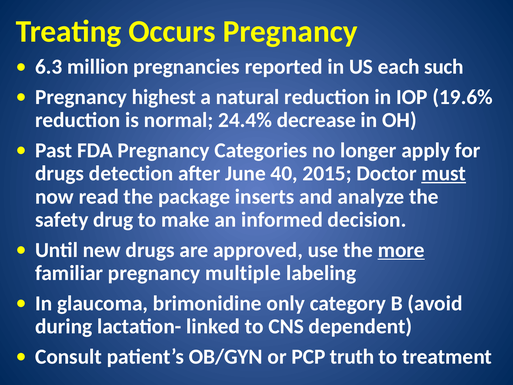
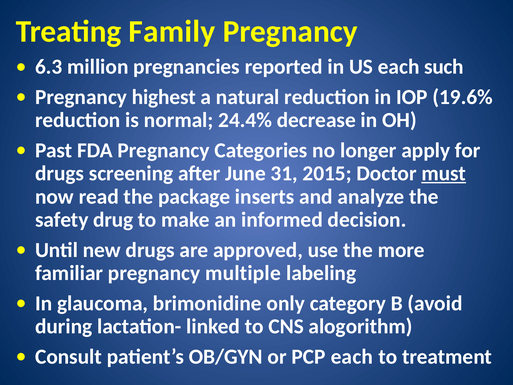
Occurs: Occurs -> Family (172, 32)
detection: detection -> screening (131, 173)
40: 40 -> 31 (284, 173)
more underline: present -> none (401, 250)
dependent: dependent -> alogorithm (361, 326)
PCP truth: truth -> each (352, 356)
